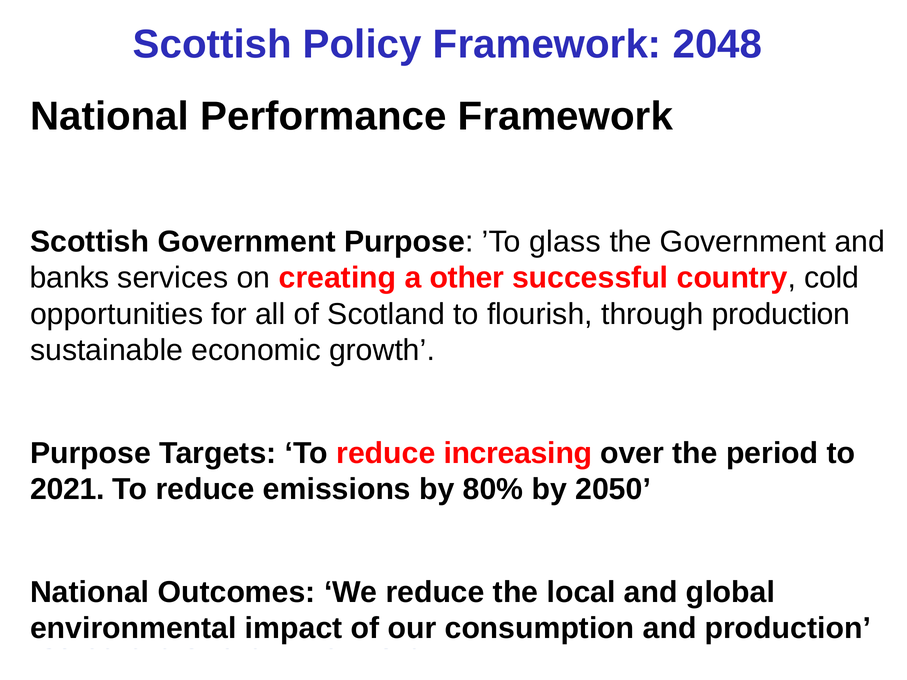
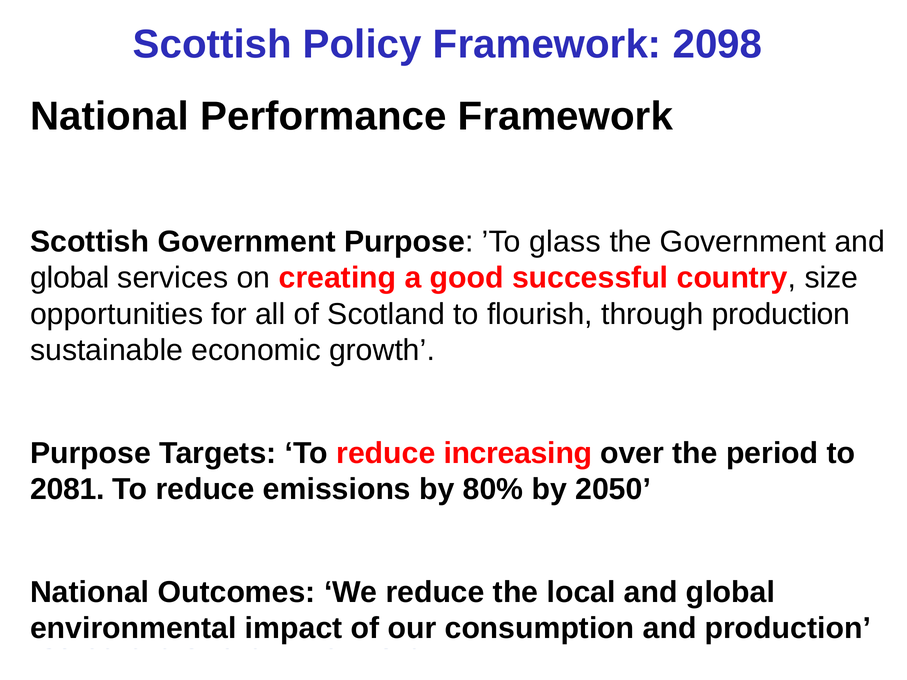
2048: 2048 -> 2098 (717, 44)
banks: banks -> global (70, 278)
other: other -> good (467, 278)
cold: cold -> size (831, 278)
2021: 2021 -> 2081 (67, 490)
